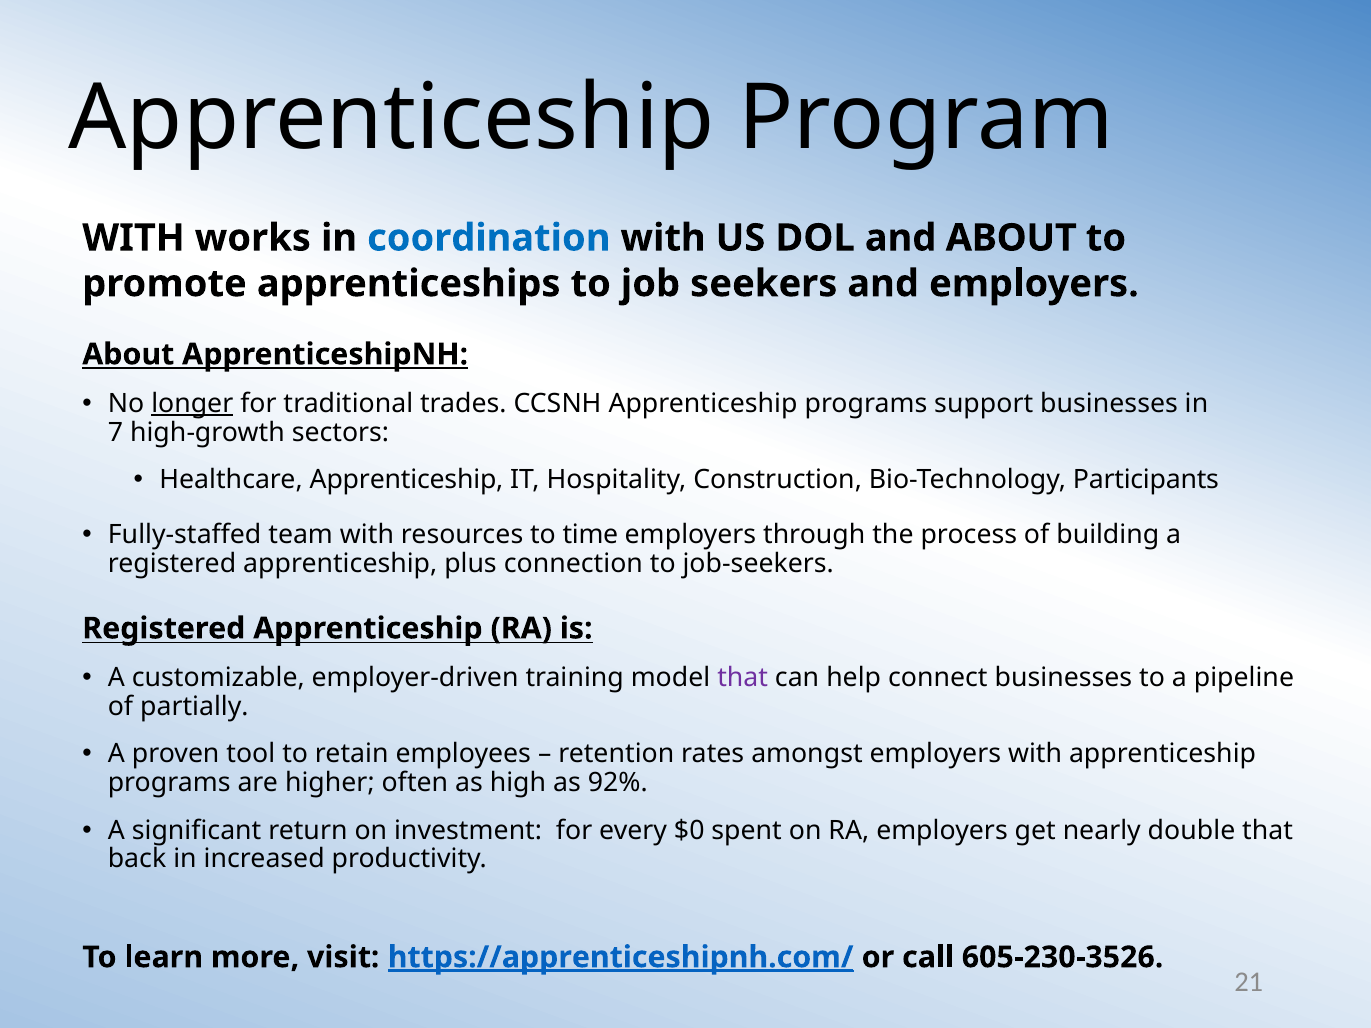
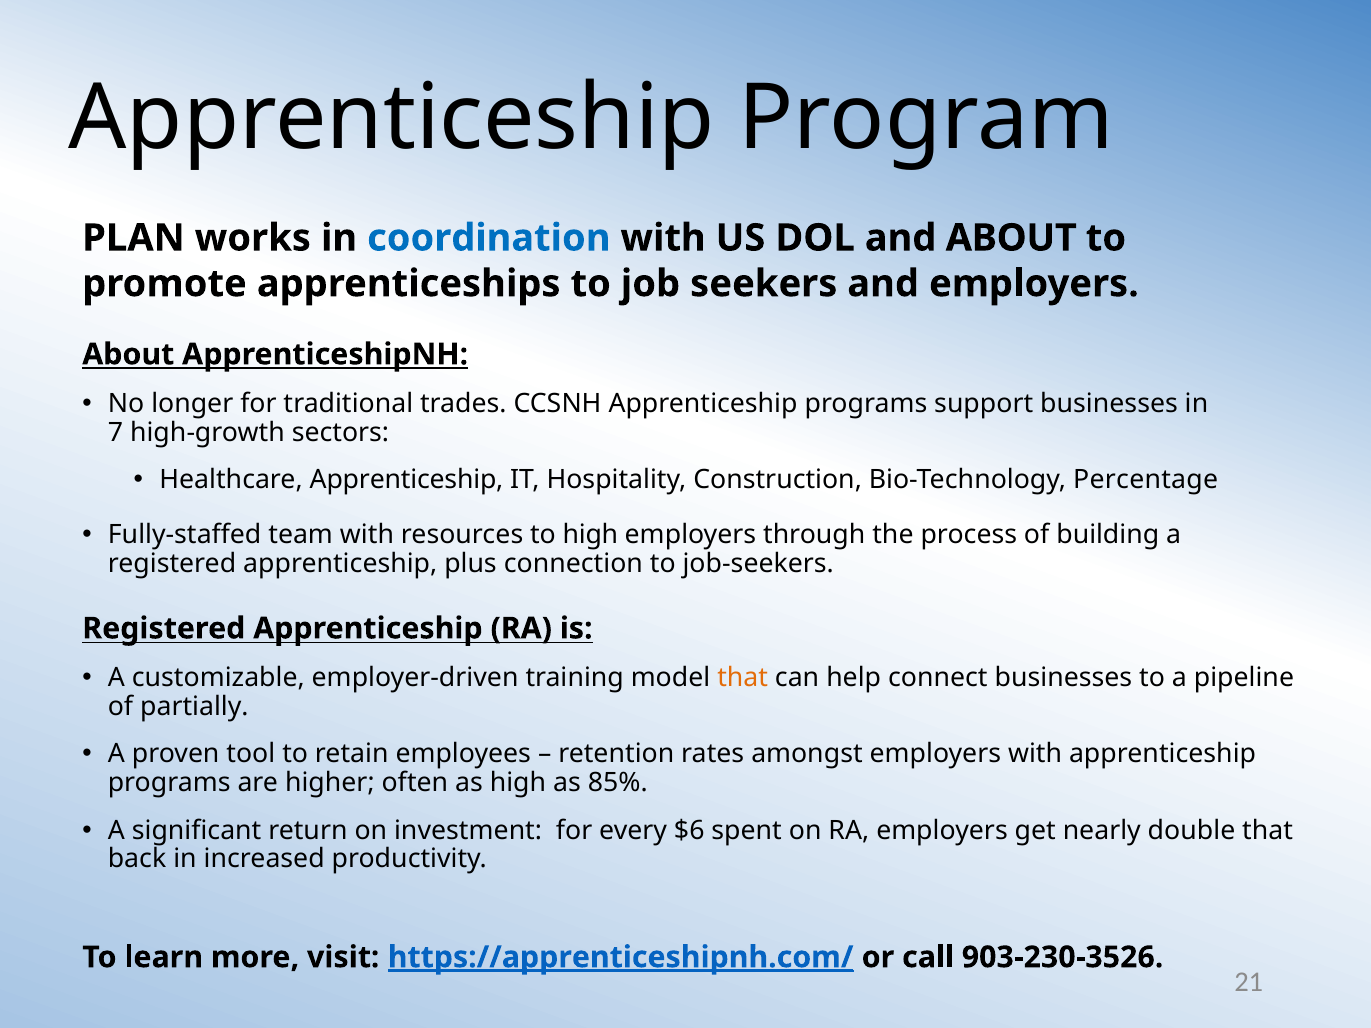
WITH: WITH -> PLAN (134, 238)
longer underline: present -> none (192, 404)
Participants: Participants -> Percentage (1146, 480)
to time: time -> high (590, 535)
that colour: purple -> orange (743, 678)
92%: 92% -> 85% (618, 783)
$0: $0 -> $6 (689, 830)
605-230-3526: 605-230-3526 -> 903-230-3526 (1063, 957)
